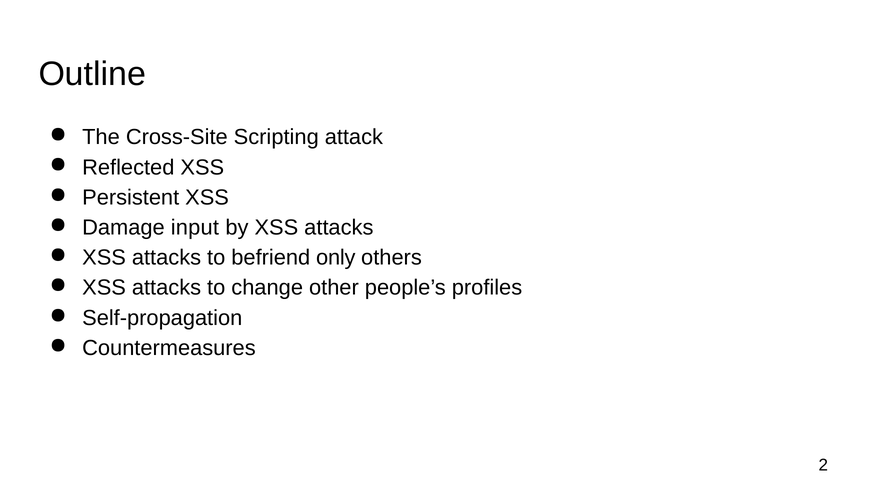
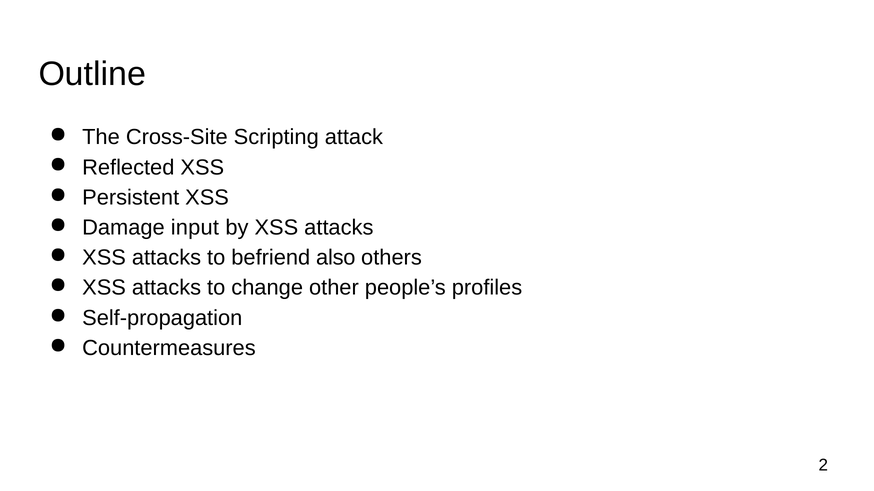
only: only -> also (336, 258)
